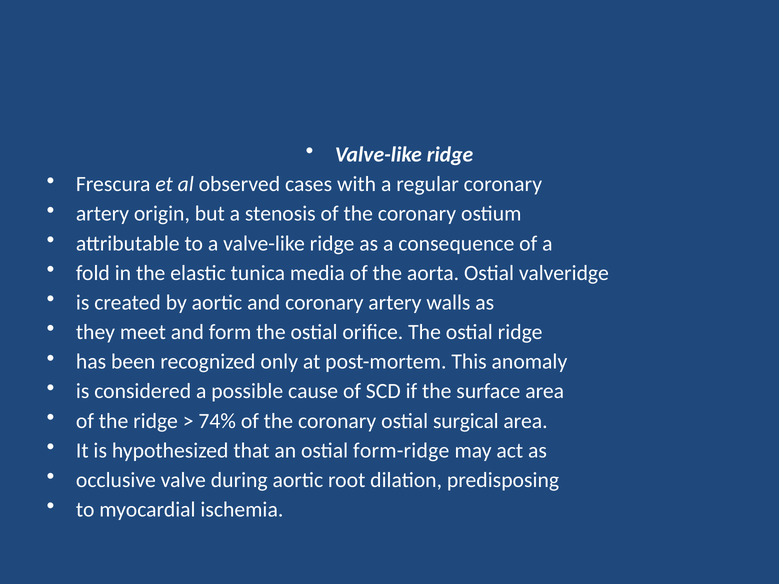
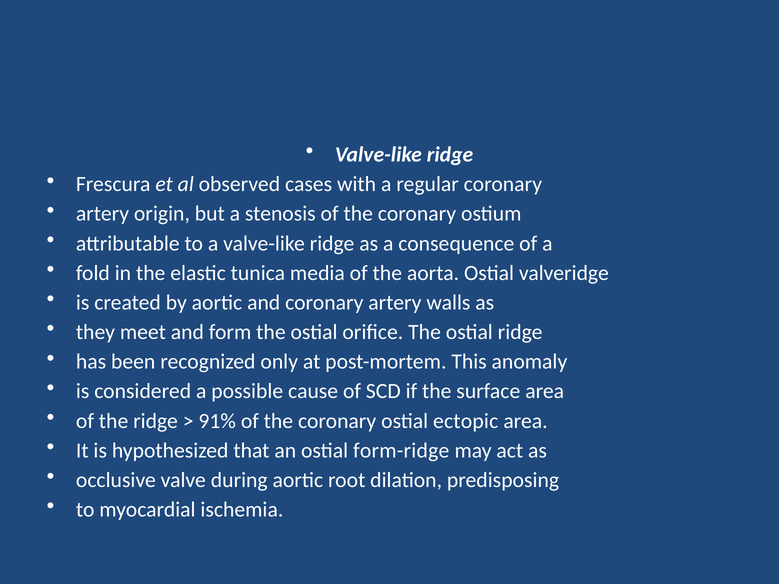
74%: 74% -> 91% (217, 421)
surgical: surgical -> ectopic (466, 421)
